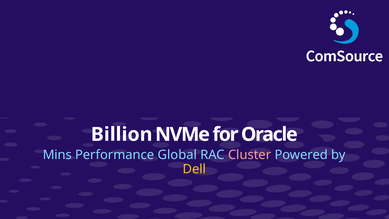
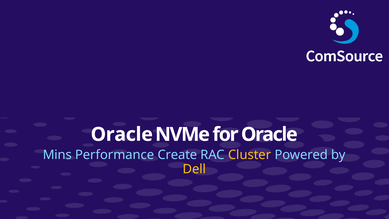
Billion: Billion -> Oracle (122, 134)
Global: Global -> Create (177, 155)
Cluster colour: pink -> yellow (250, 155)
